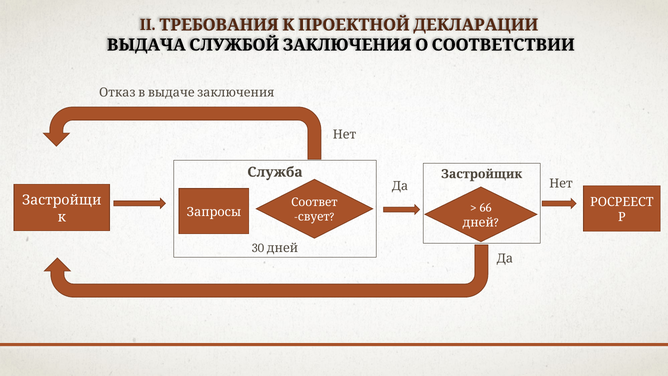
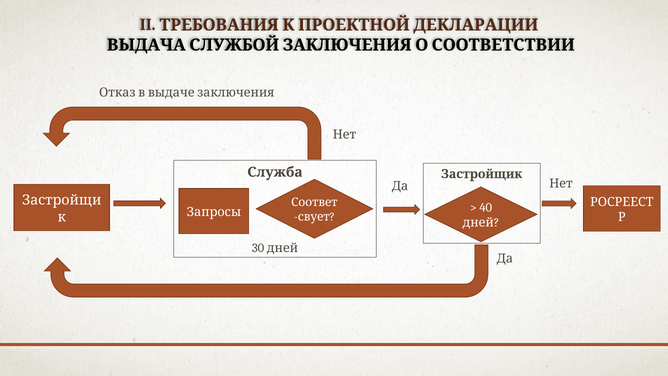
66: 66 -> 40 (486, 208)
